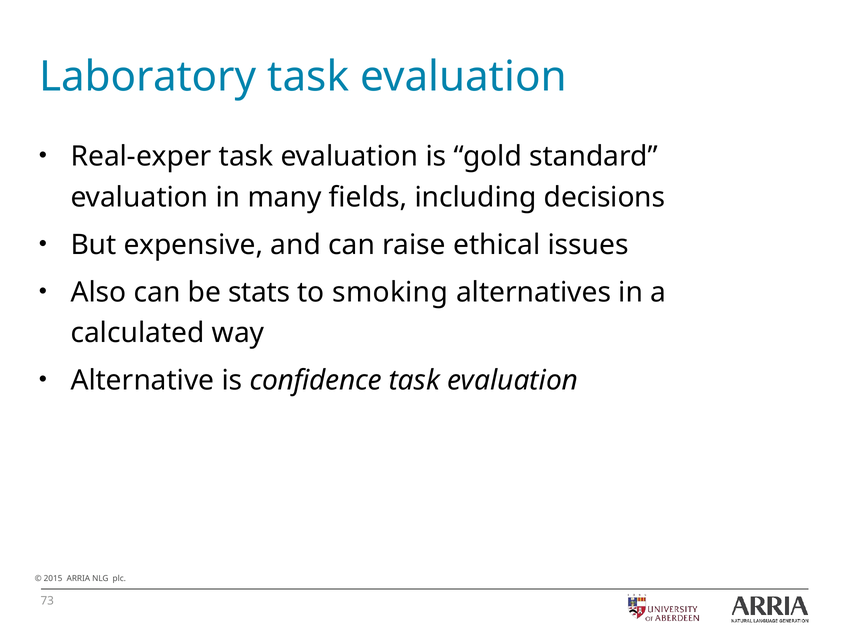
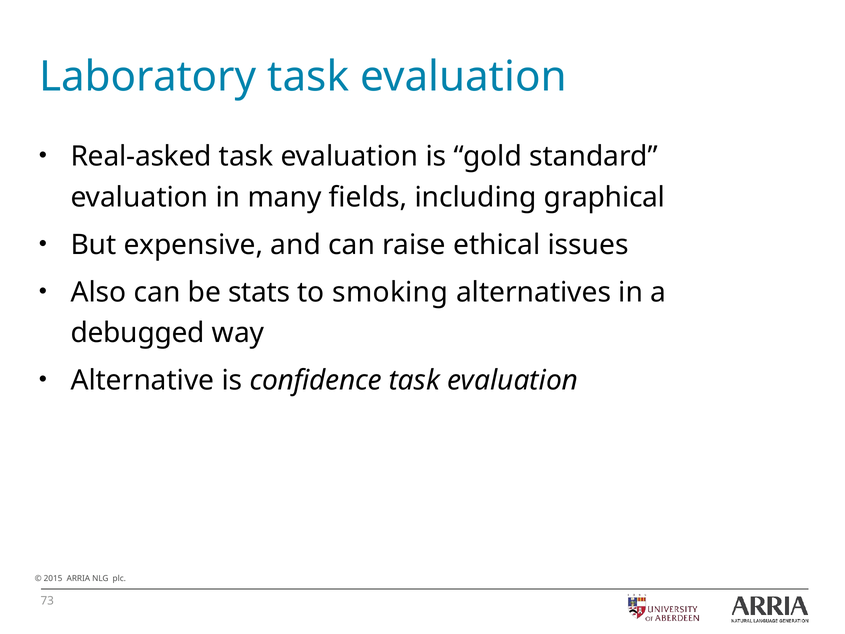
Real-exper: Real-exper -> Real-asked (141, 157)
decisions: decisions -> graphical (605, 197)
calculated: calculated -> debugged (138, 333)
